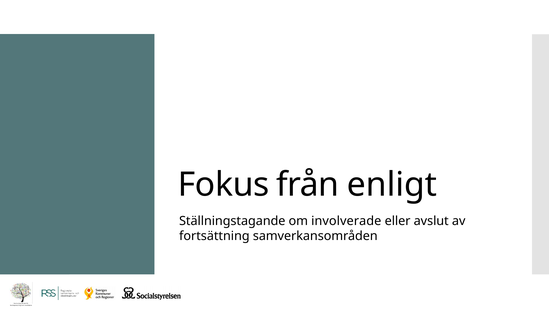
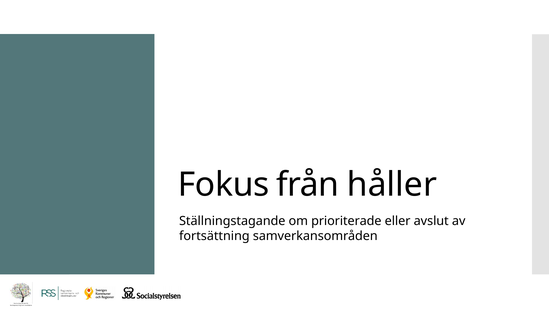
enligt: enligt -> håller (392, 185)
involverade: involverade -> prioriterade (346, 221)
